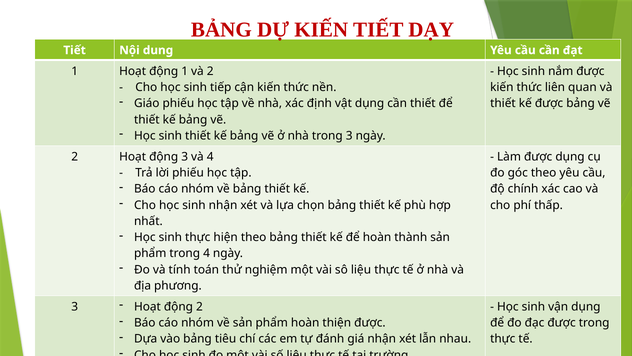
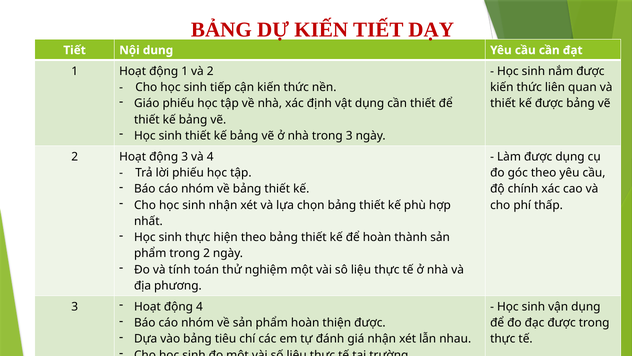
trong 4: 4 -> 2 (207, 253)
động 2: 2 -> 4 (199, 306)
